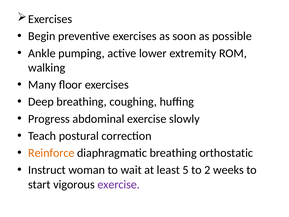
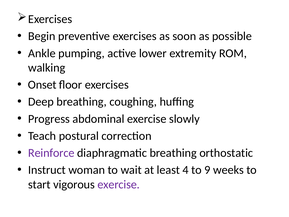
Many: Many -> Onset (42, 85)
Reinforce colour: orange -> purple (51, 153)
5: 5 -> 4 (186, 170)
2: 2 -> 9 (207, 170)
